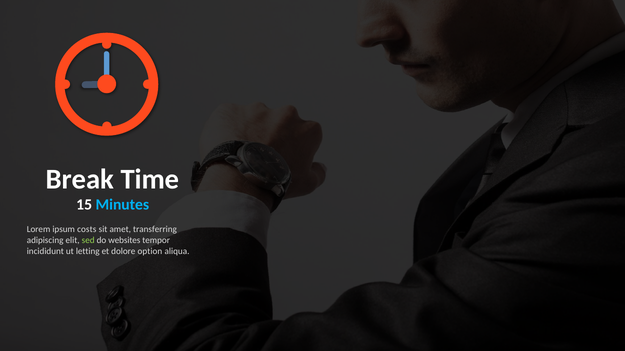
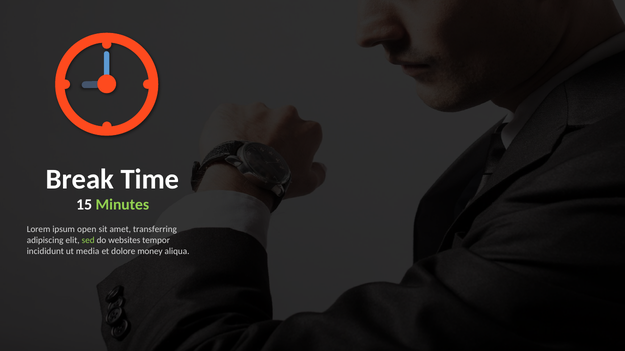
Minutes colour: light blue -> light green (122, 205)
costs: costs -> open (87, 230)
letting: letting -> media (88, 252)
option: option -> money (150, 252)
